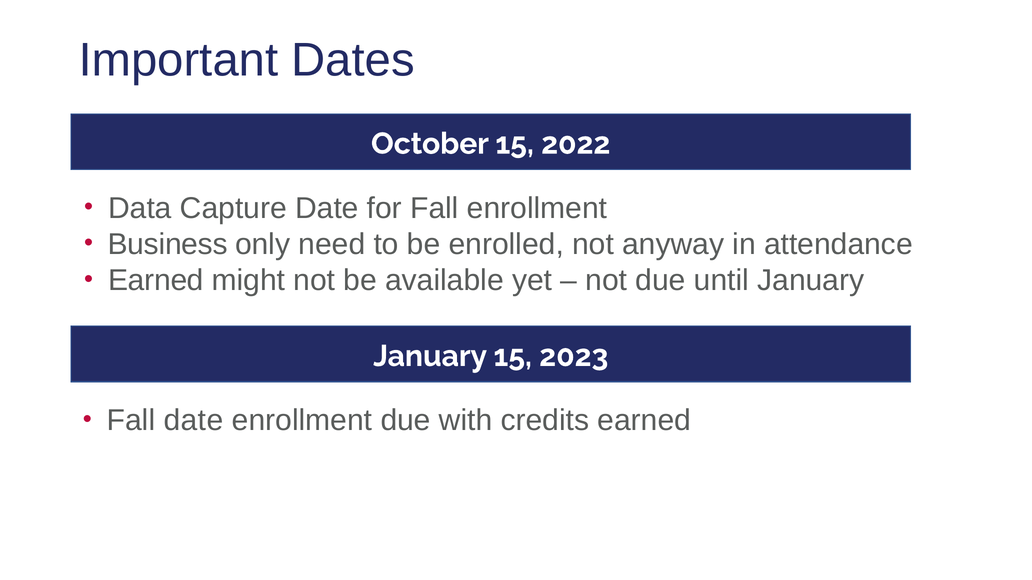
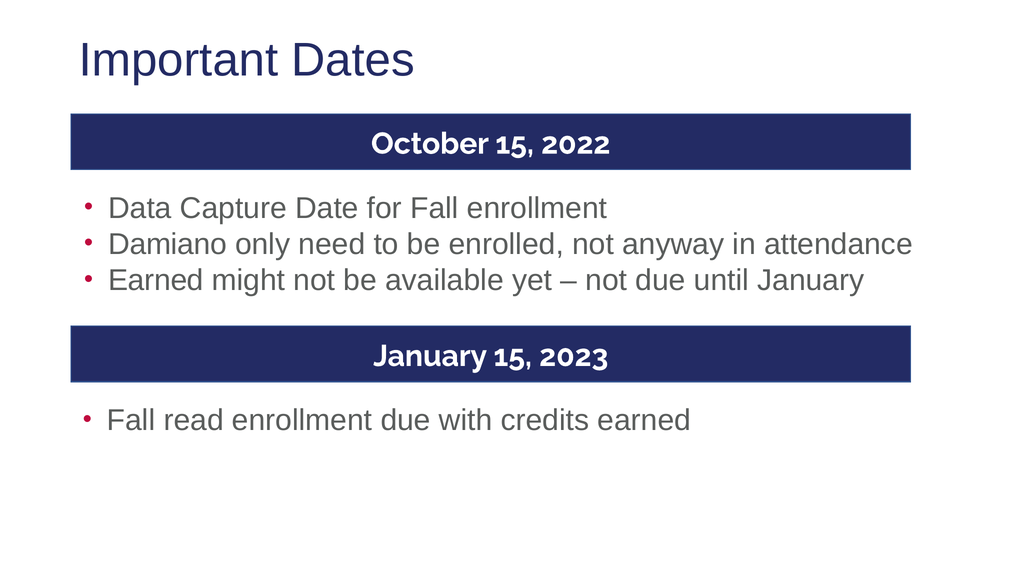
Business: Business -> Damiano (168, 245)
Fall date: date -> read (194, 421)
